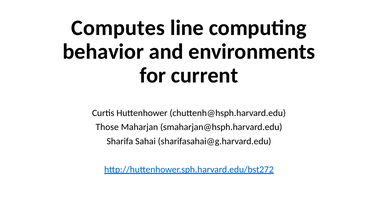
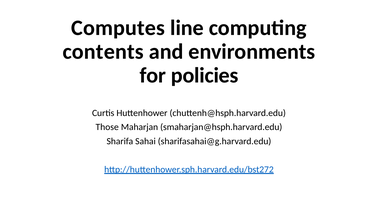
behavior: behavior -> contents (103, 52)
current: current -> policies (205, 75)
